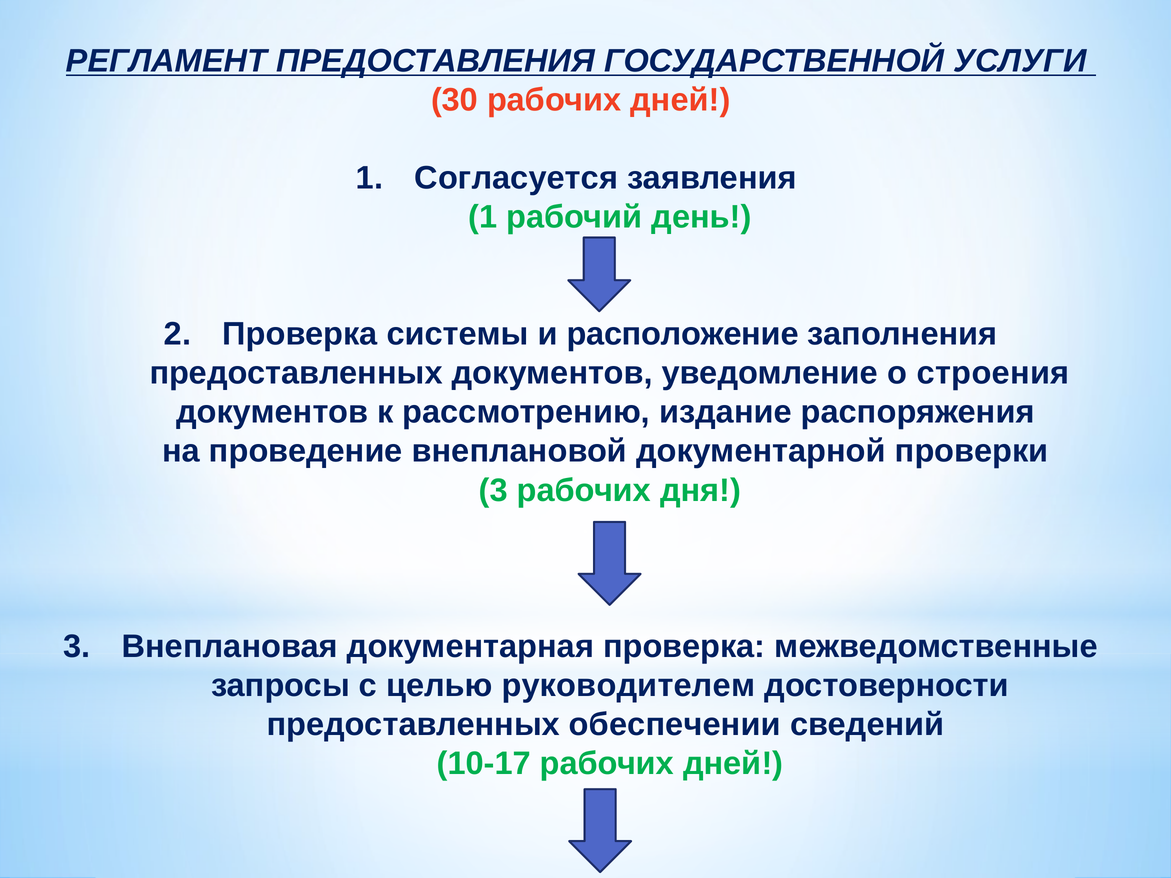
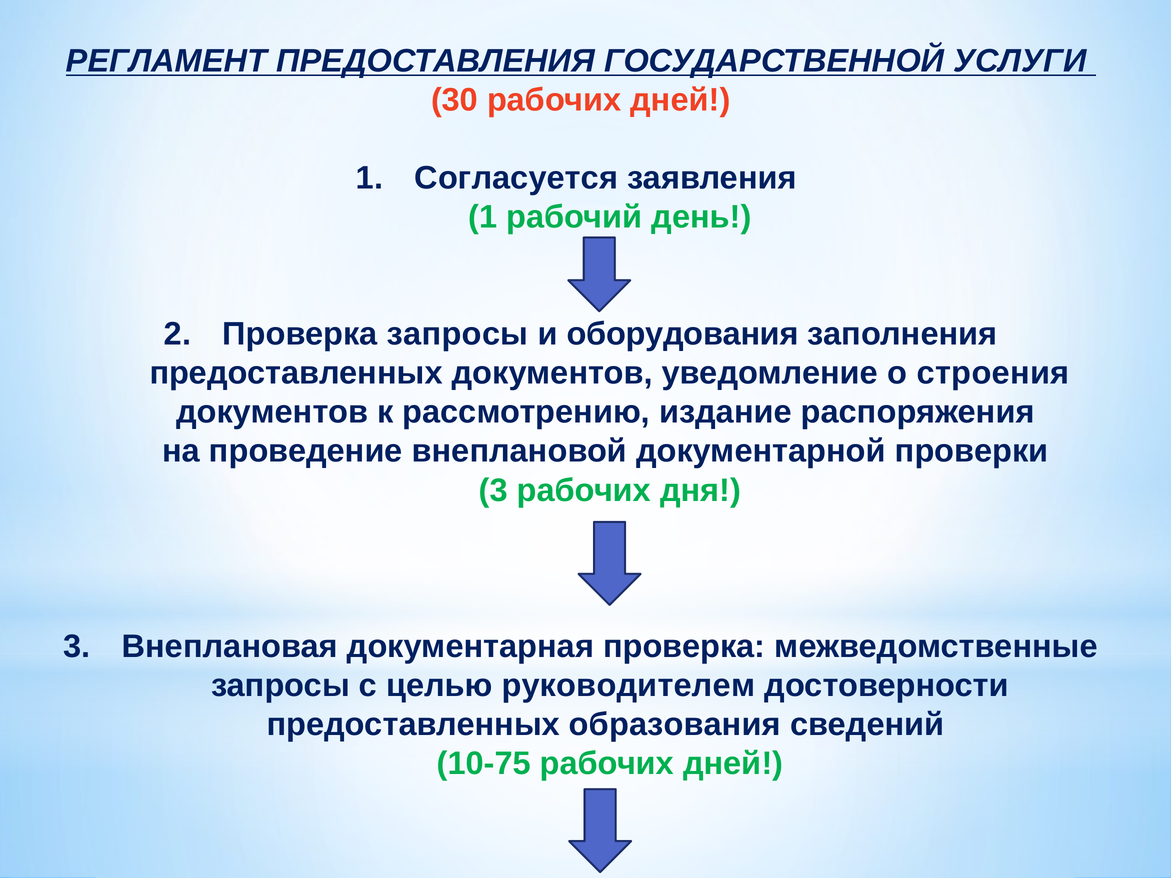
Проверка системы: системы -> запросы (458, 334)
расположение: расположение -> оборудования (683, 334)
обеспечении: обеспечении -> образования (675, 725)
10-17: 10-17 -> 10-75 (484, 764)
